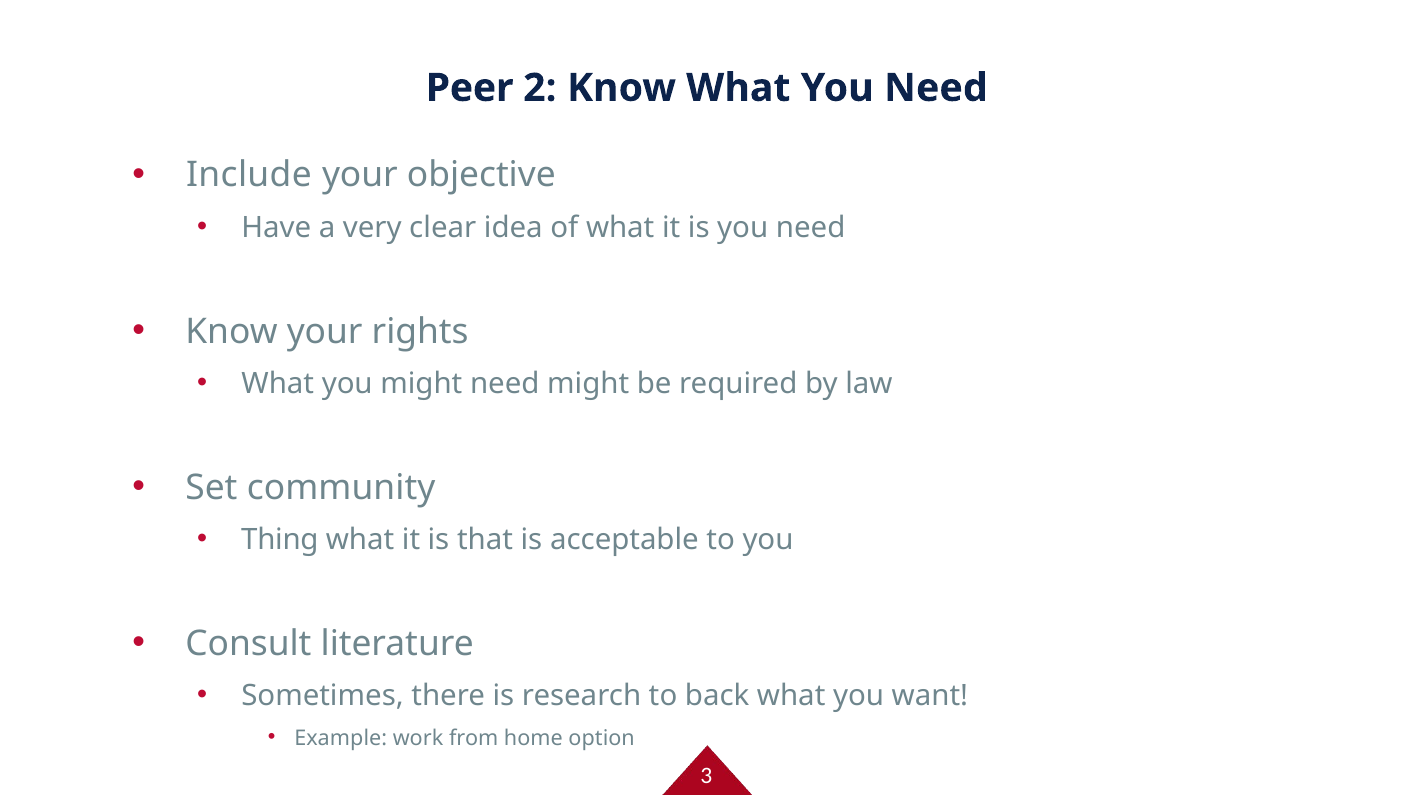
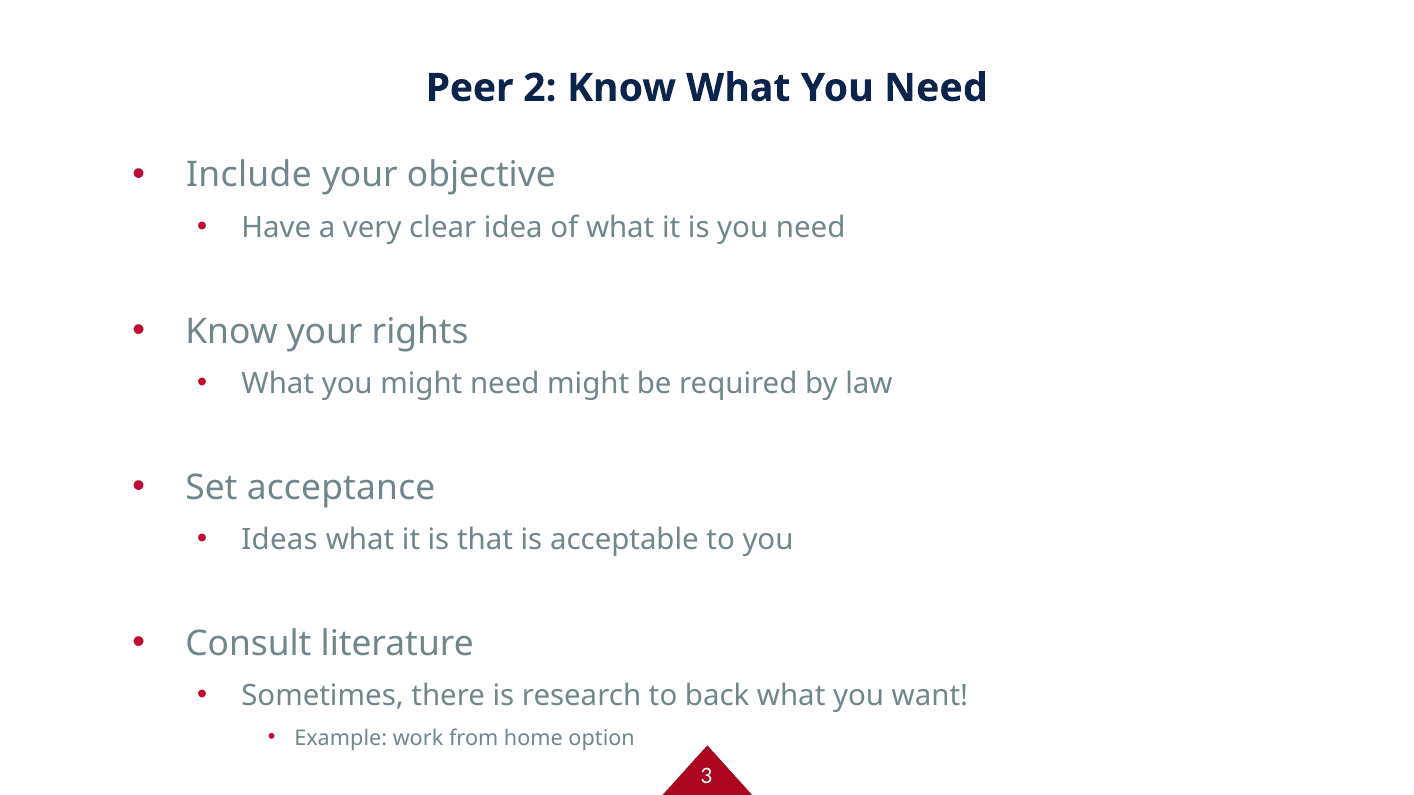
community: community -> acceptance (341, 488)
Thing: Thing -> Ideas (280, 540)
